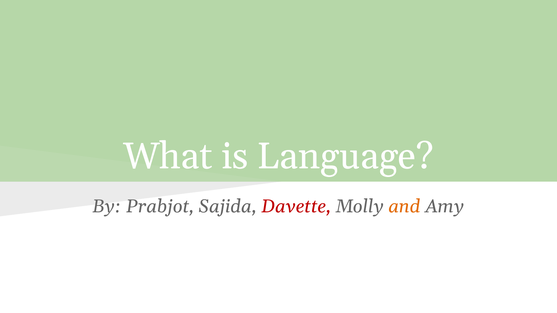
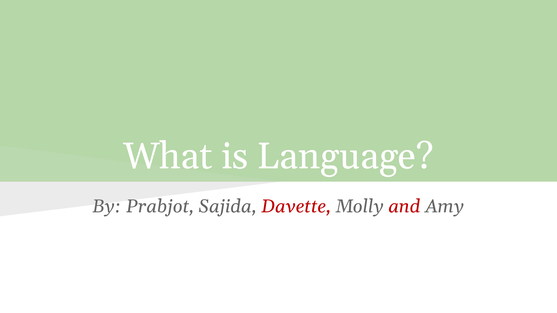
and colour: orange -> red (404, 206)
